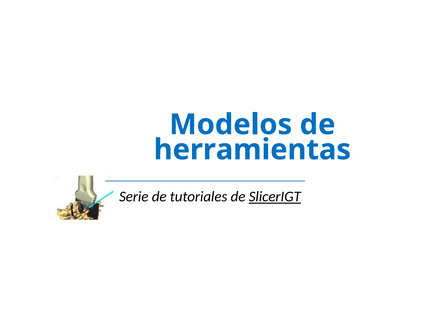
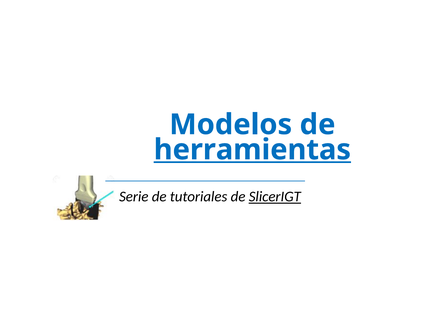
herramientas underline: none -> present (252, 150)
